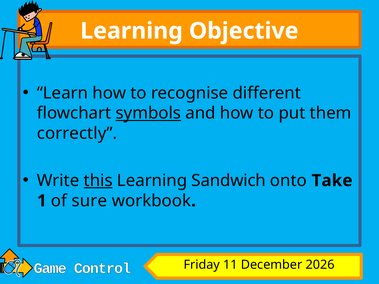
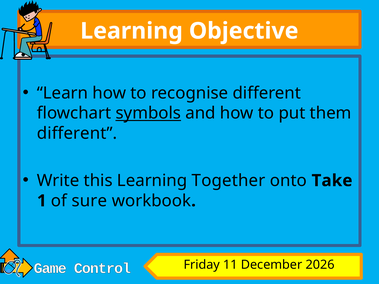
correctly: correctly -> different (77, 134)
this underline: present -> none (98, 181)
Sandwich: Sandwich -> Together (229, 181)
